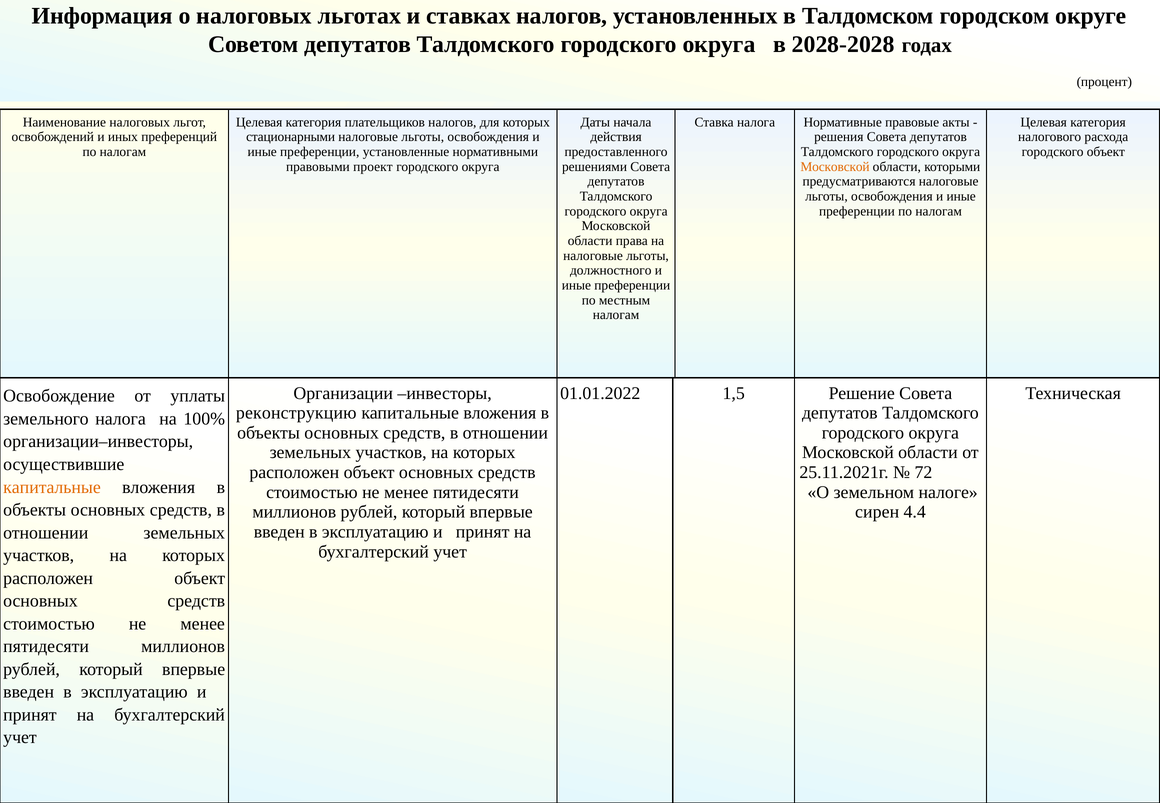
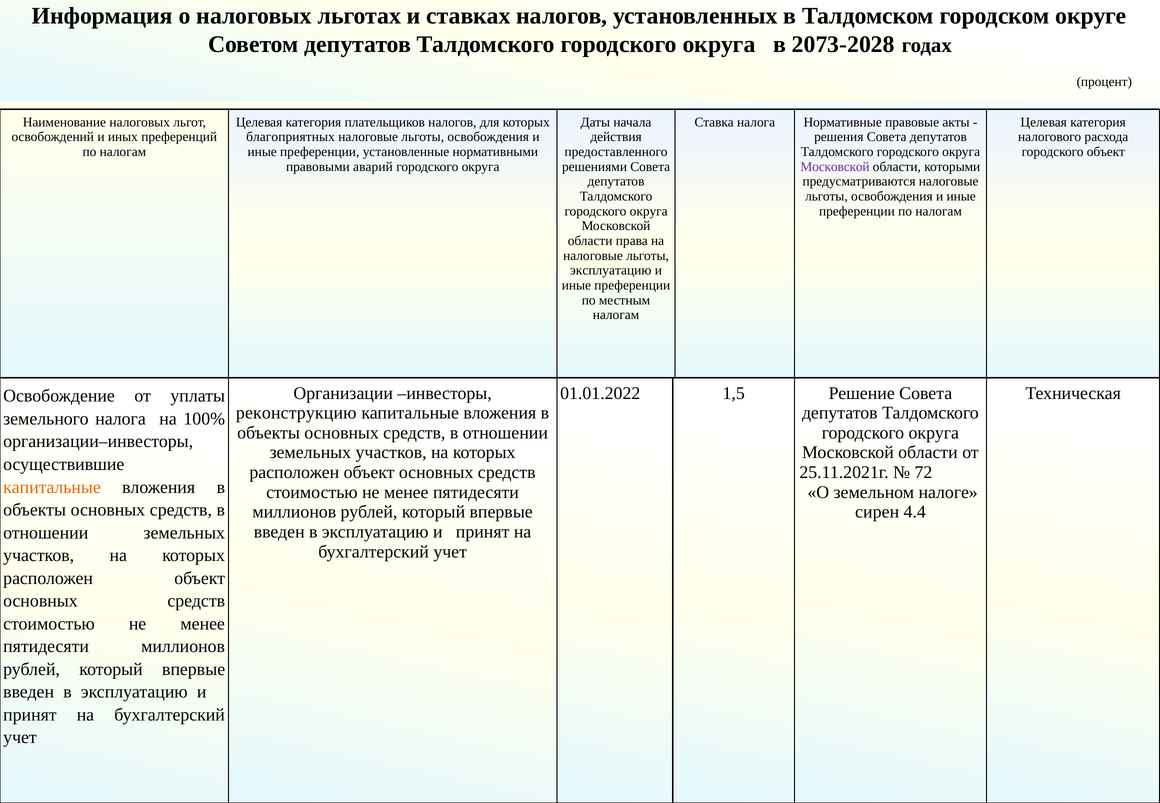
2028-2028: 2028-2028 -> 2073-2028 (843, 44)
стационарными: стационарными -> благоприятных (291, 137)
проект: проект -> аварий (373, 167)
Московской colour: orange -> purple (835, 167)
должностного: должностного -> эксплуатацию (611, 271)
